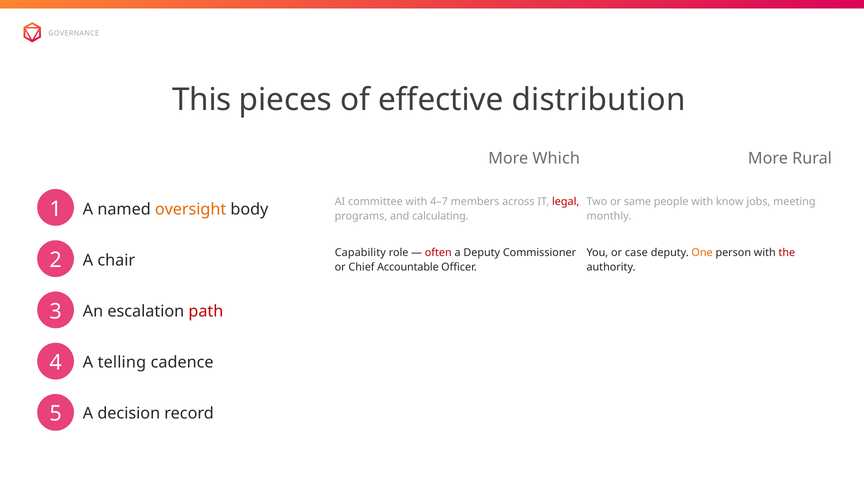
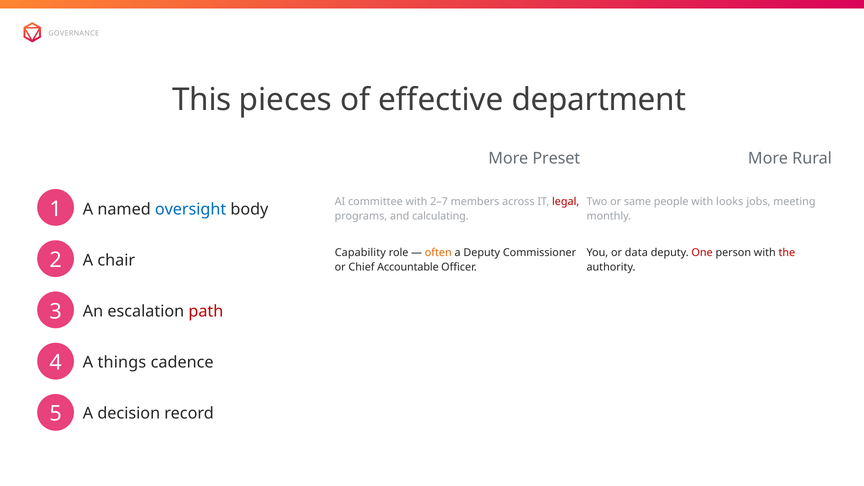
distribution: distribution -> department (599, 100)
Which: Which -> Preset (556, 158)
4–7: 4–7 -> 2–7 (439, 202)
know: know -> looks (730, 202)
oversight colour: orange -> blue (191, 209)
often colour: red -> orange (438, 253)
case: case -> data (636, 253)
One colour: orange -> red (702, 253)
telling: telling -> things (122, 362)
